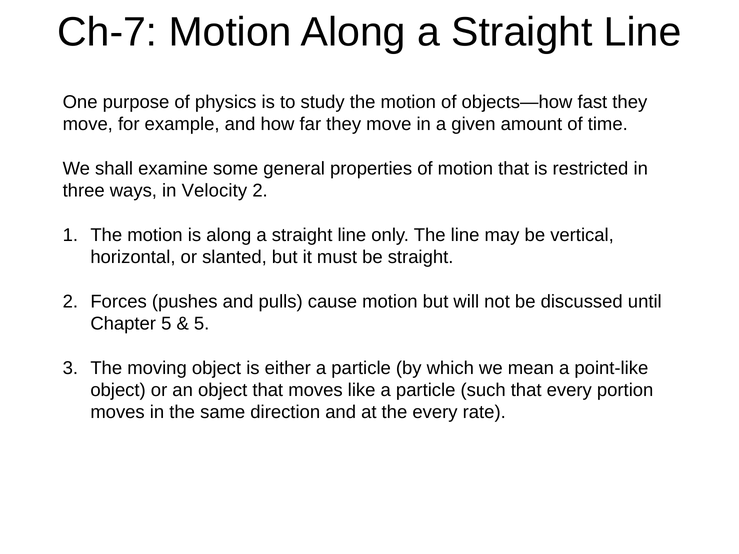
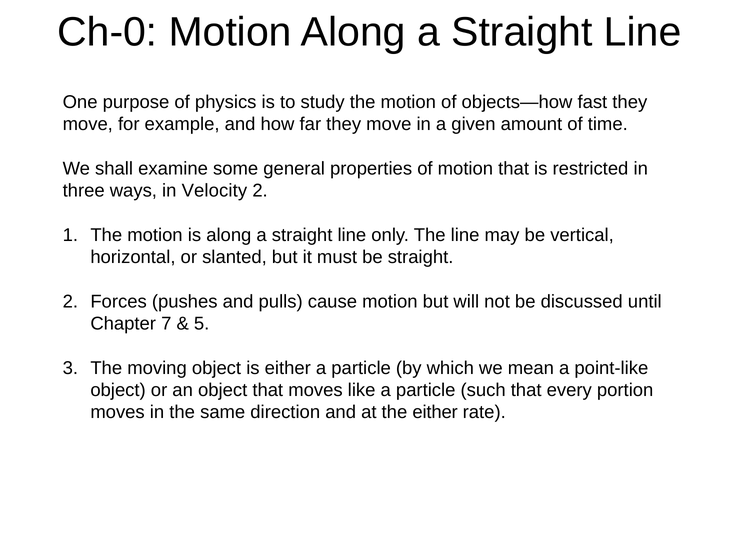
Ch-7: Ch-7 -> Ch-0 (107, 32)
Chapter 5: 5 -> 7 (166, 324)
the every: every -> either (435, 413)
